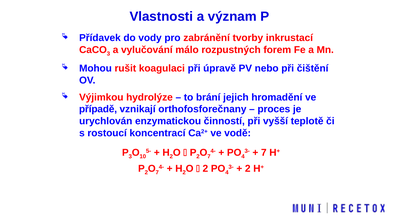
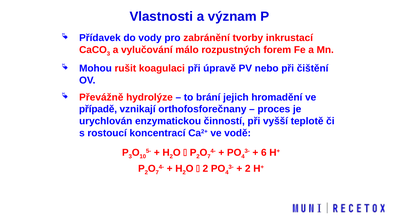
Výjimkou: Výjimkou -> Převážně (101, 97)
7: 7 -> 6 (264, 153)
